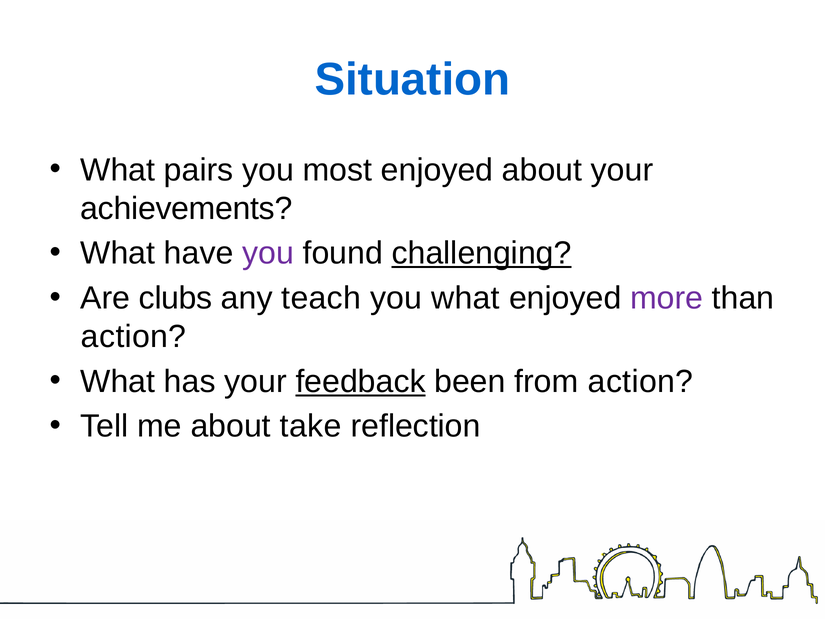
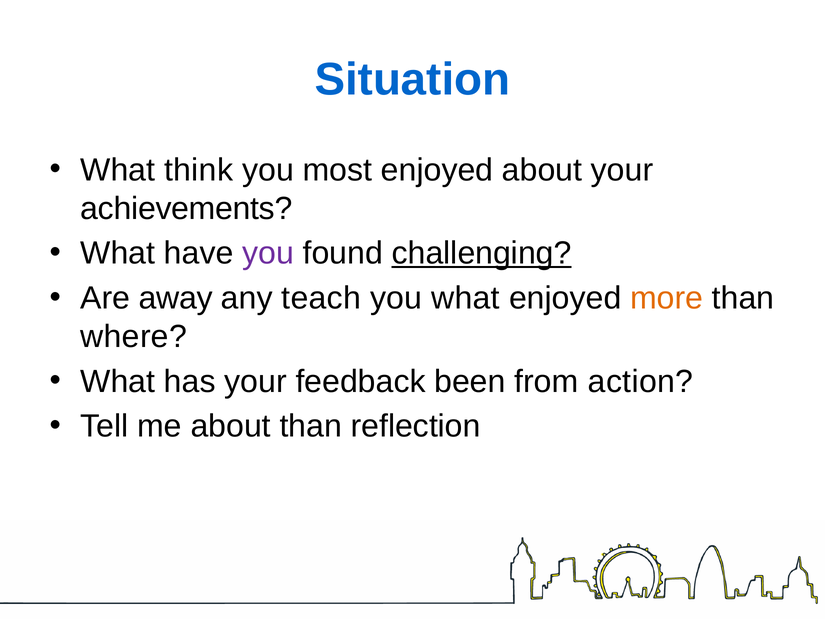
pairs: pairs -> think (199, 170)
clubs: clubs -> away (176, 298)
more colour: purple -> orange (667, 298)
action: action -> where (134, 336)
feedback underline: present -> none (361, 381)
about take: take -> than (311, 426)
